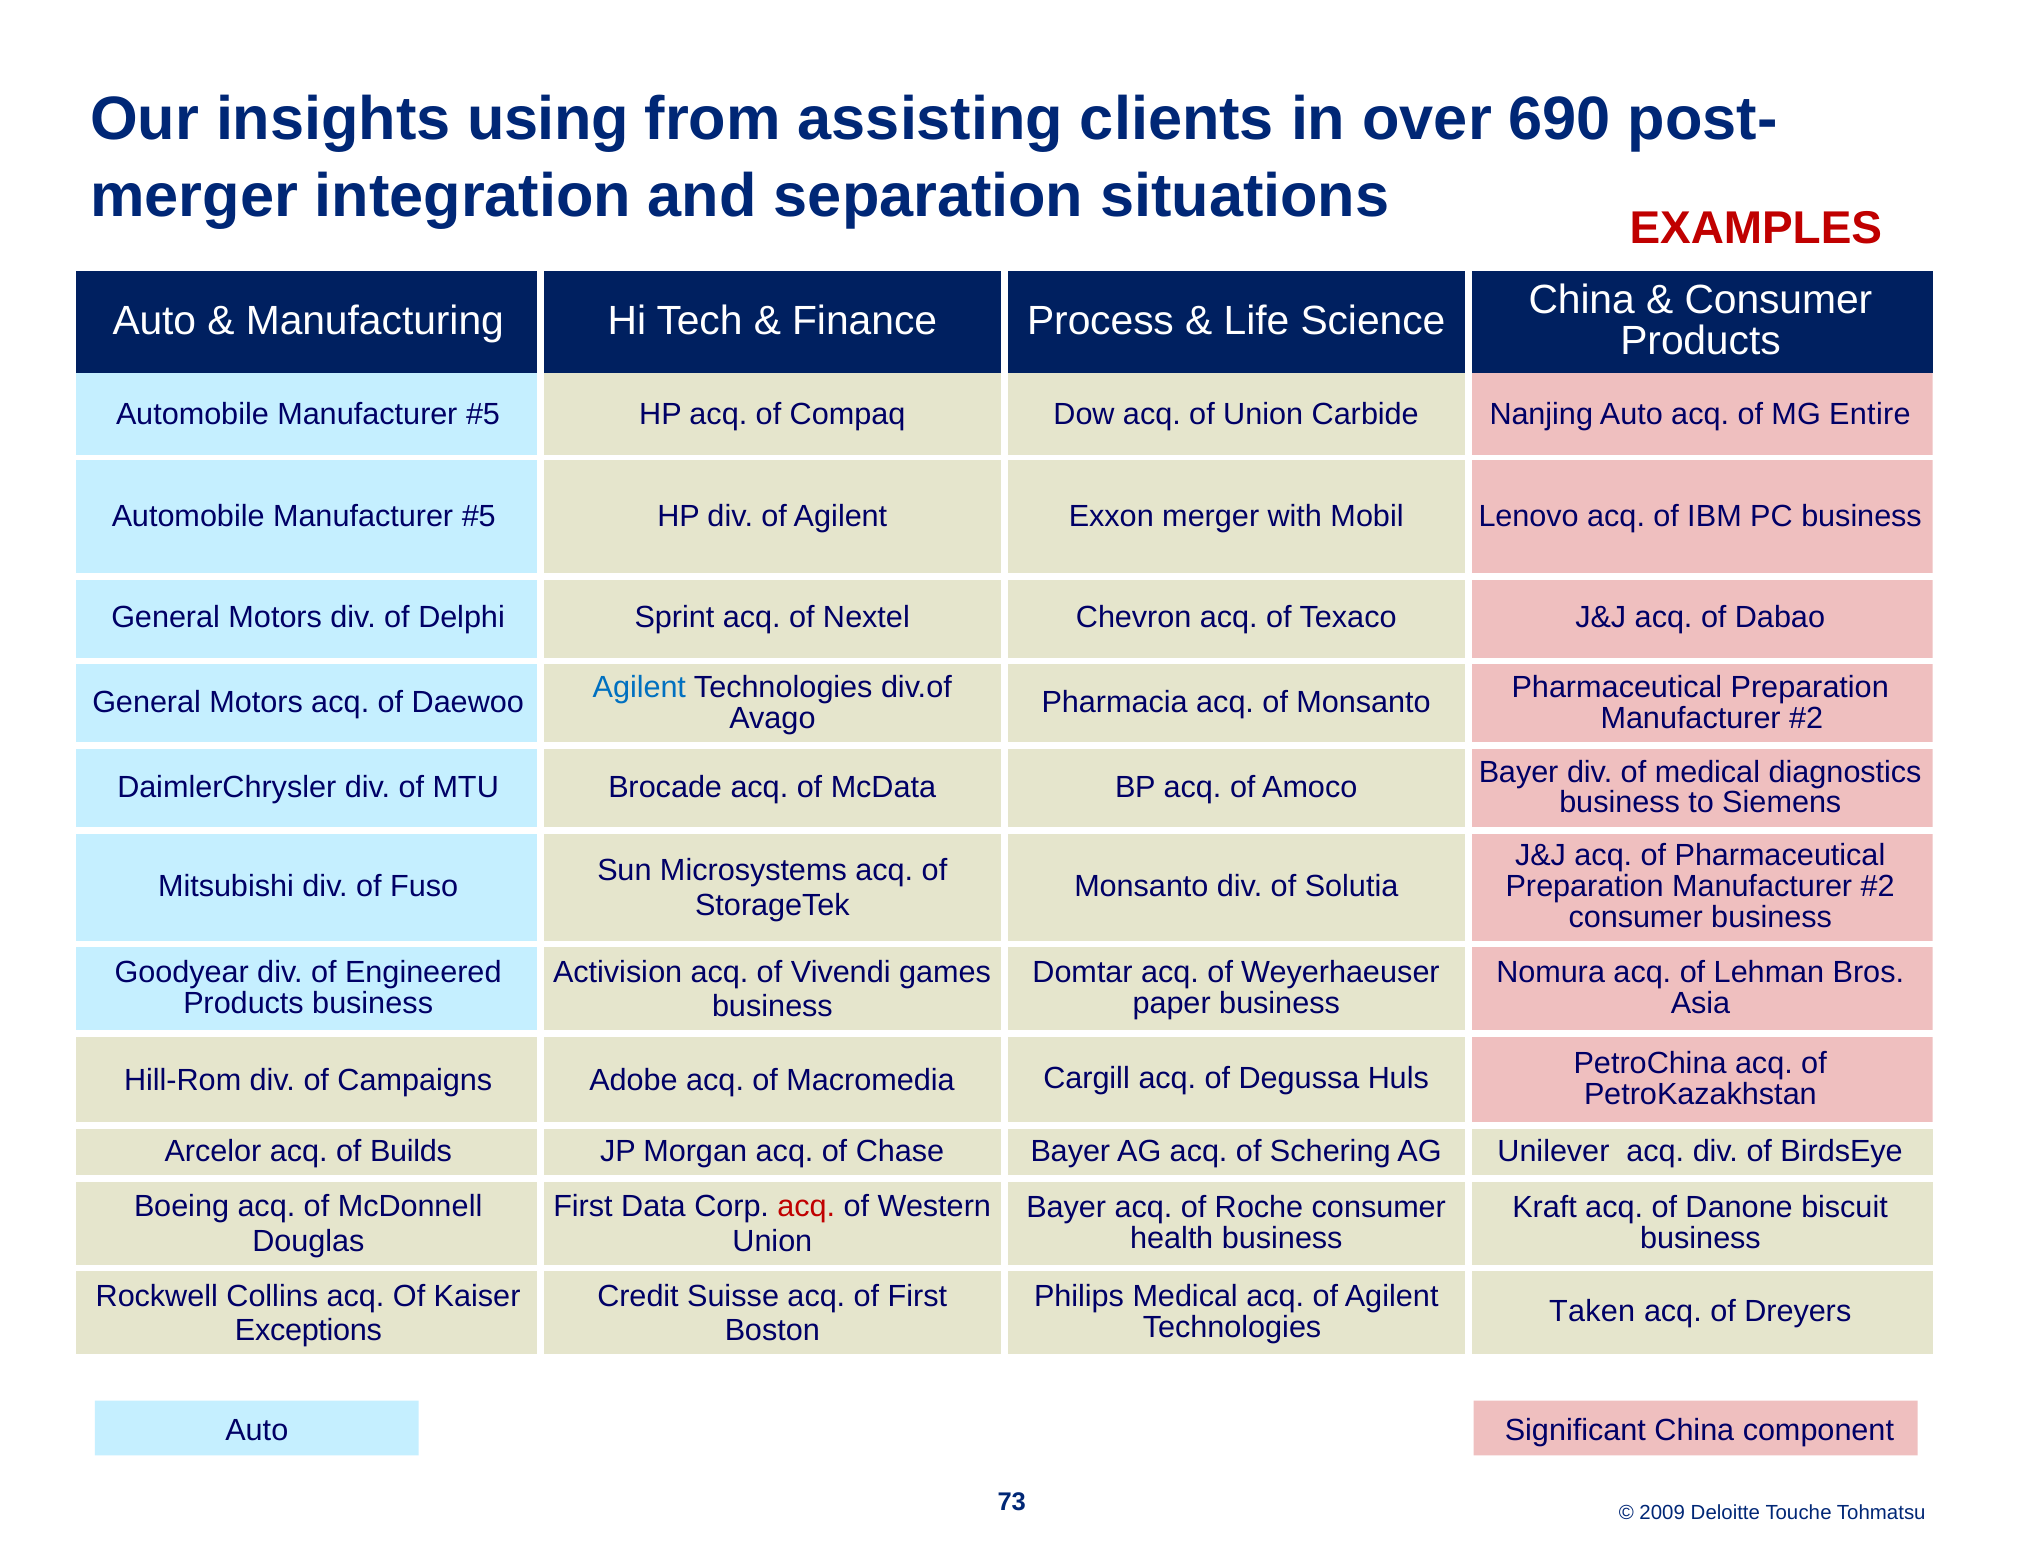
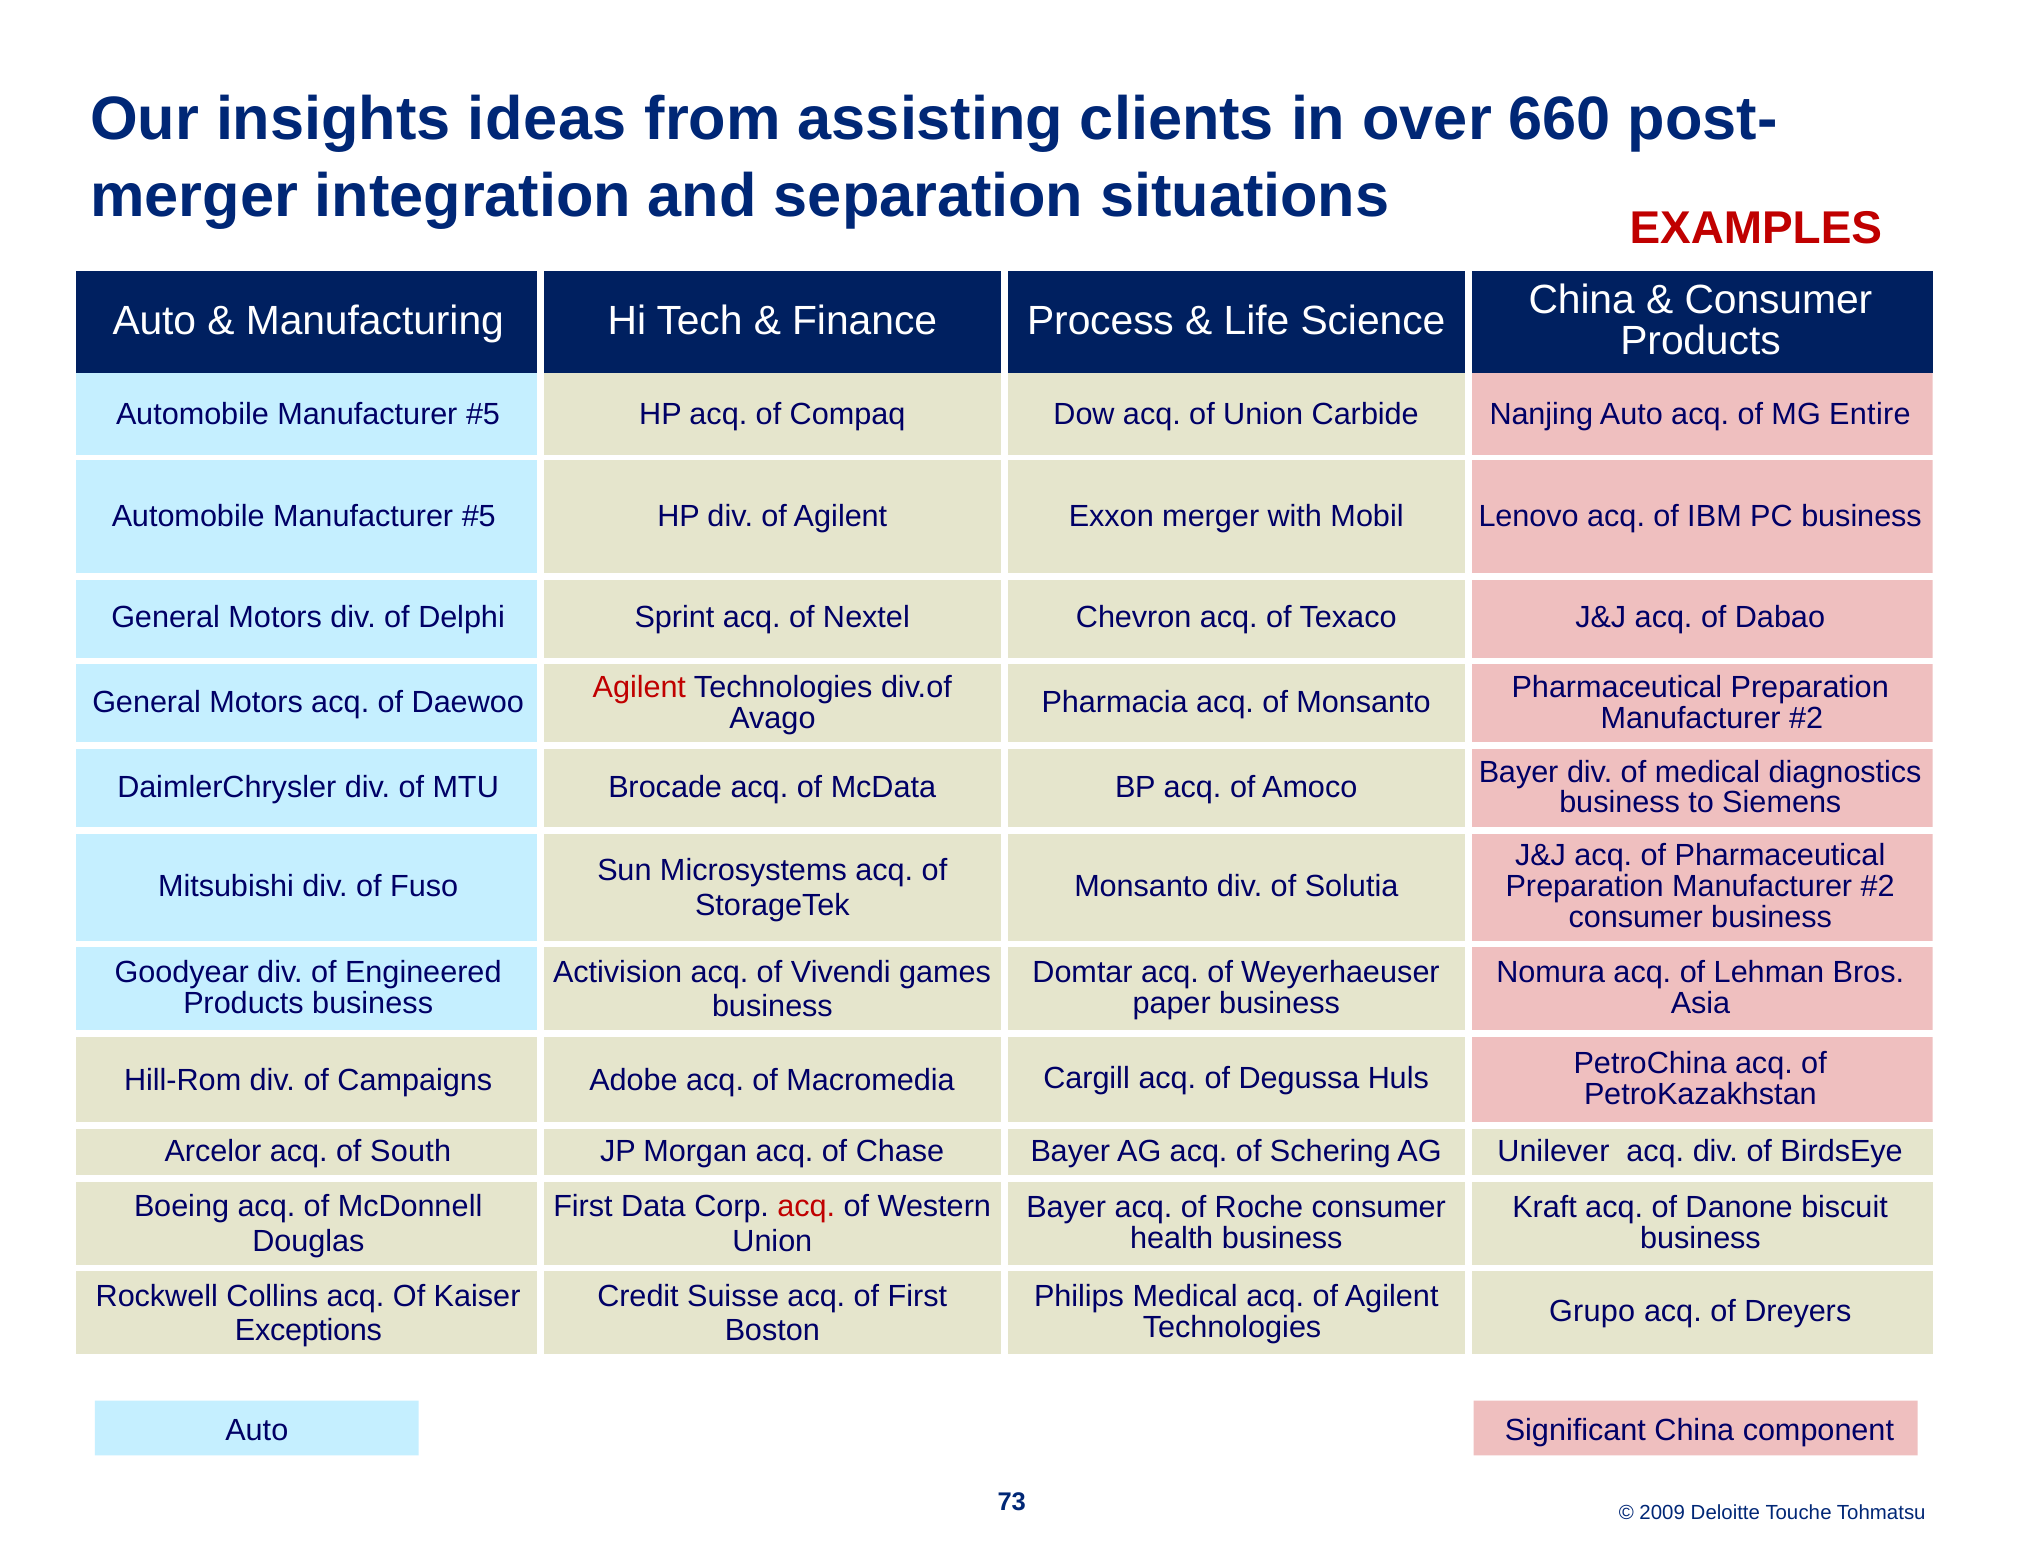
using: using -> ideas (547, 119)
690: 690 -> 660 (1560, 119)
Agilent colour: blue -> red (639, 687)
Builds: Builds -> South (411, 1152)
Taken: Taken -> Grupo (1592, 1312)
